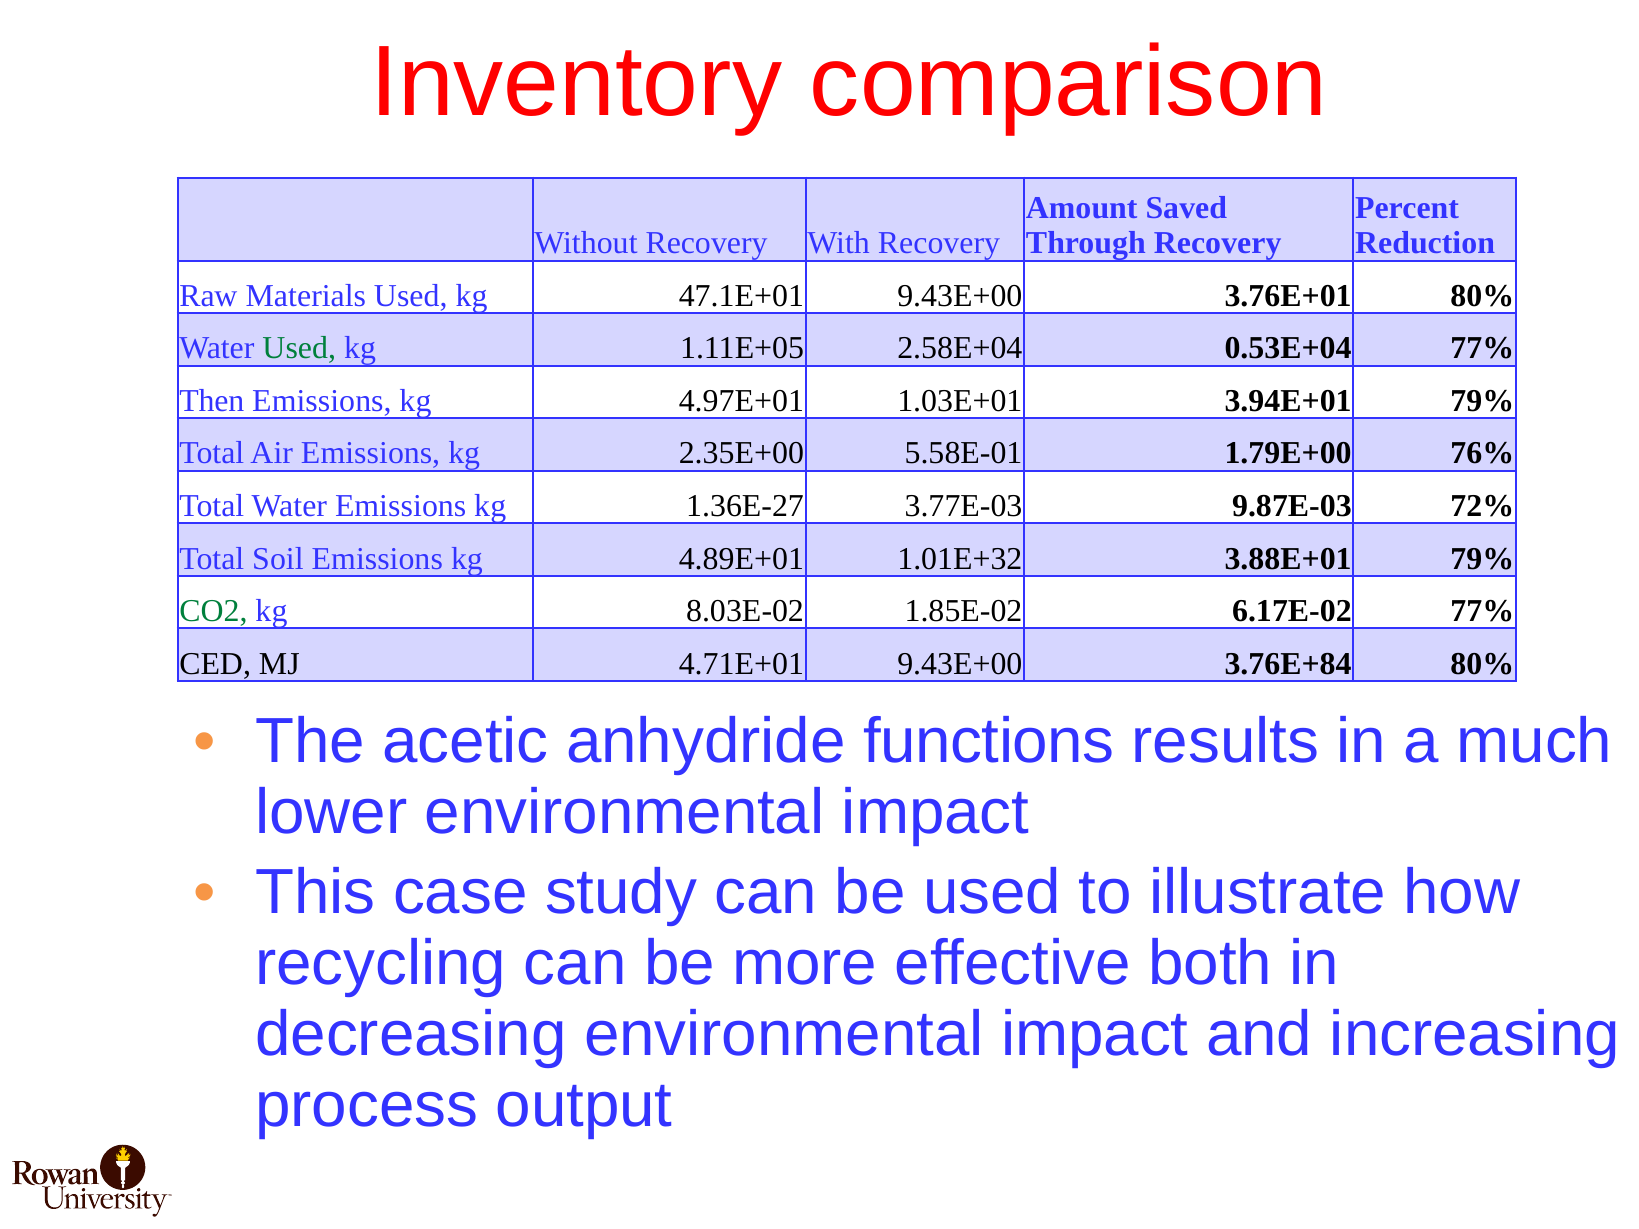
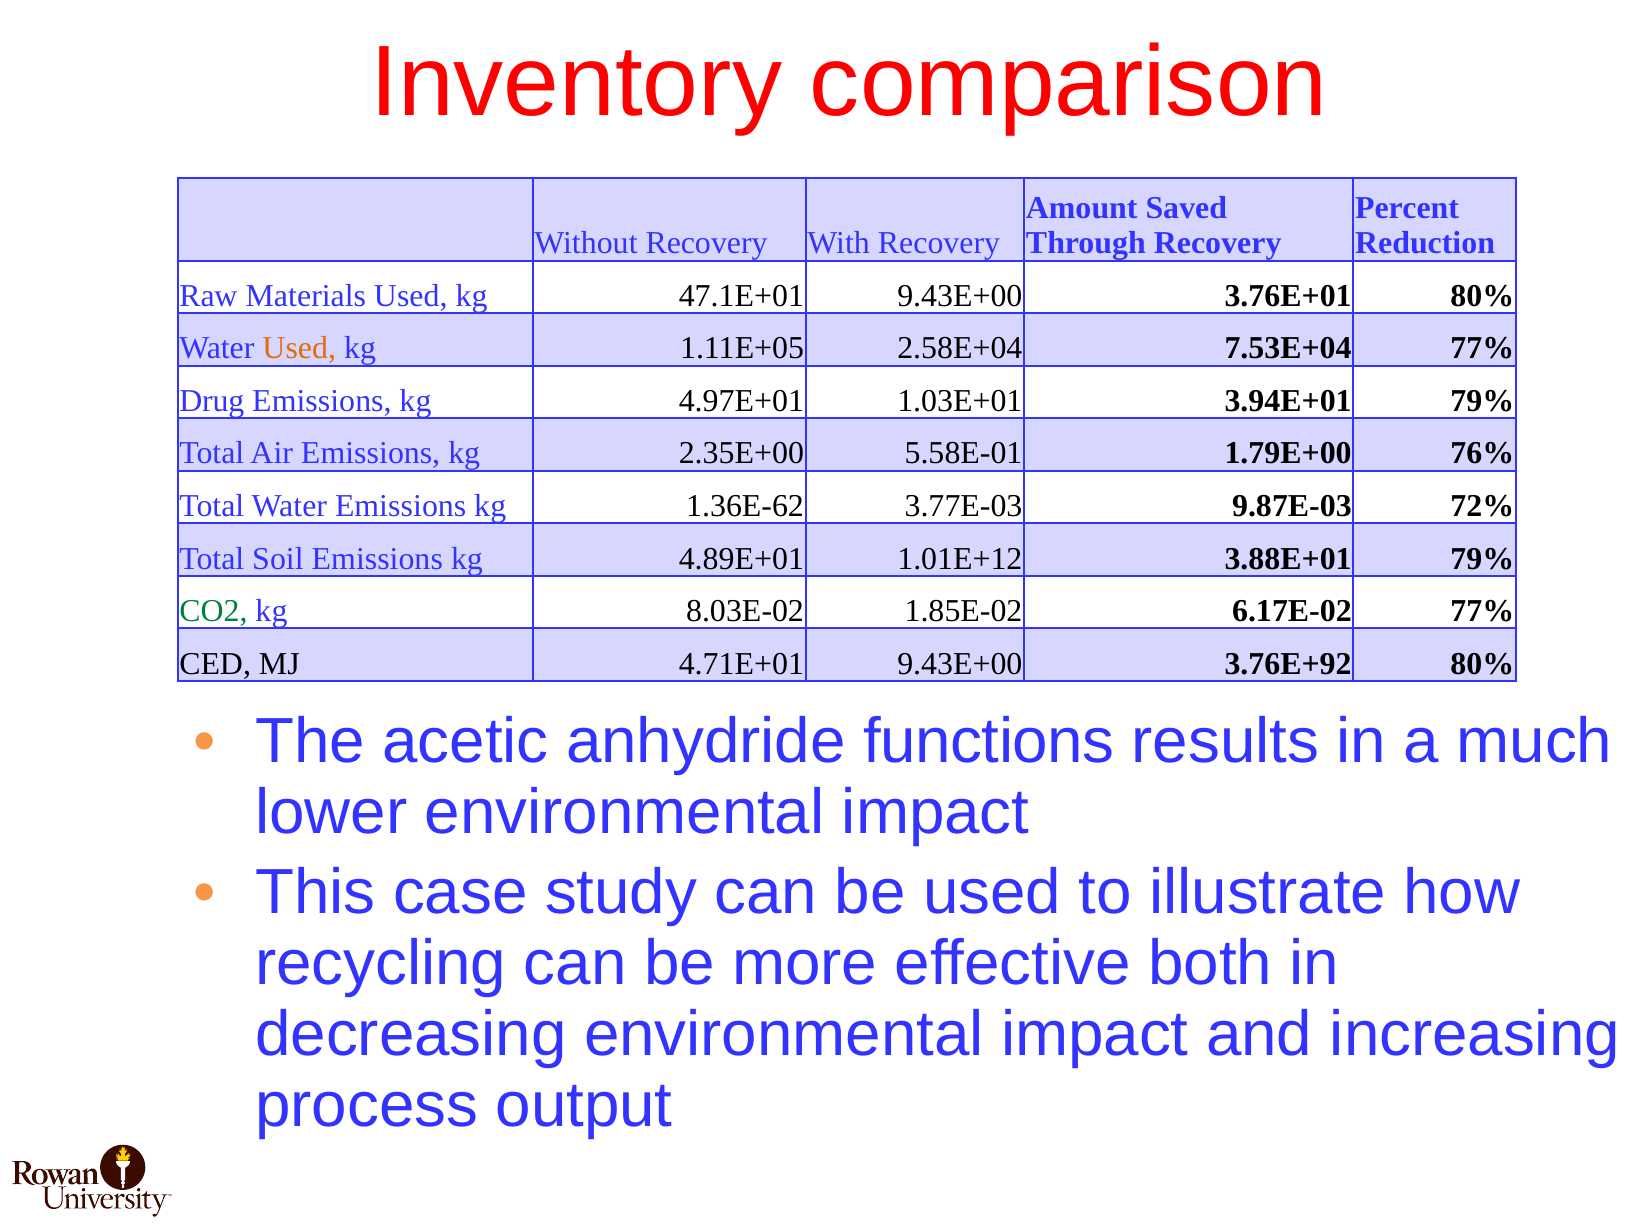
Used colour: green -> orange (299, 349)
0.53E+04: 0.53E+04 -> 7.53E+04 (1288, 349)
Then: Then -> Drug (212, 401)
1.36E-27: 1.36E-27 -> 1.36E-62 (745, 506)
1.01E+32: 1.01E+32 -> 1.01E+12 (960, 559)
3.76E+84: 3.76E+84 -> 3.76E+92 (1288, 664)
